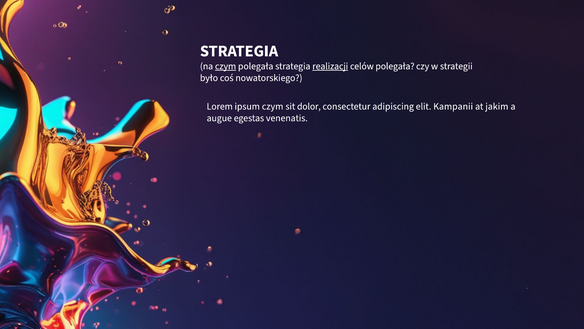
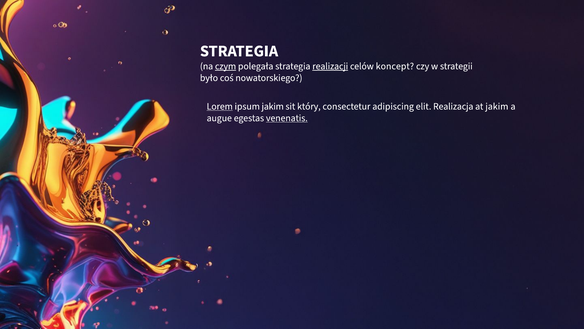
celów polegała: polegała -> koncept (395, 66)
Lorem underline: none -> present (220, 106)
ipsum czym: czym -> jakim (273, 106)
dolor: dolor -> który (309, 106)
Kampanii: Kampanii -> Realizacja (453, 106)
venenatis underline: none -> present (287, 118)
